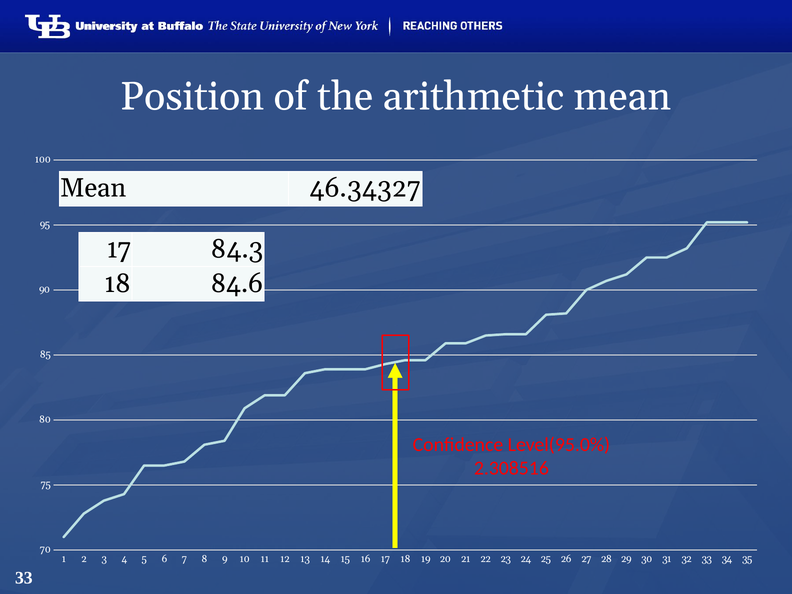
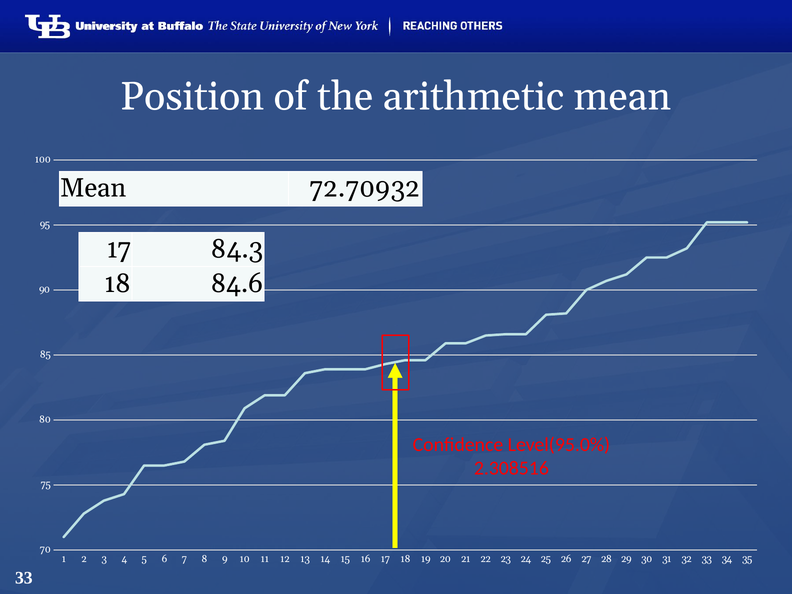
46.34327: 46.34327 -> 72.70932 (365, 188)
